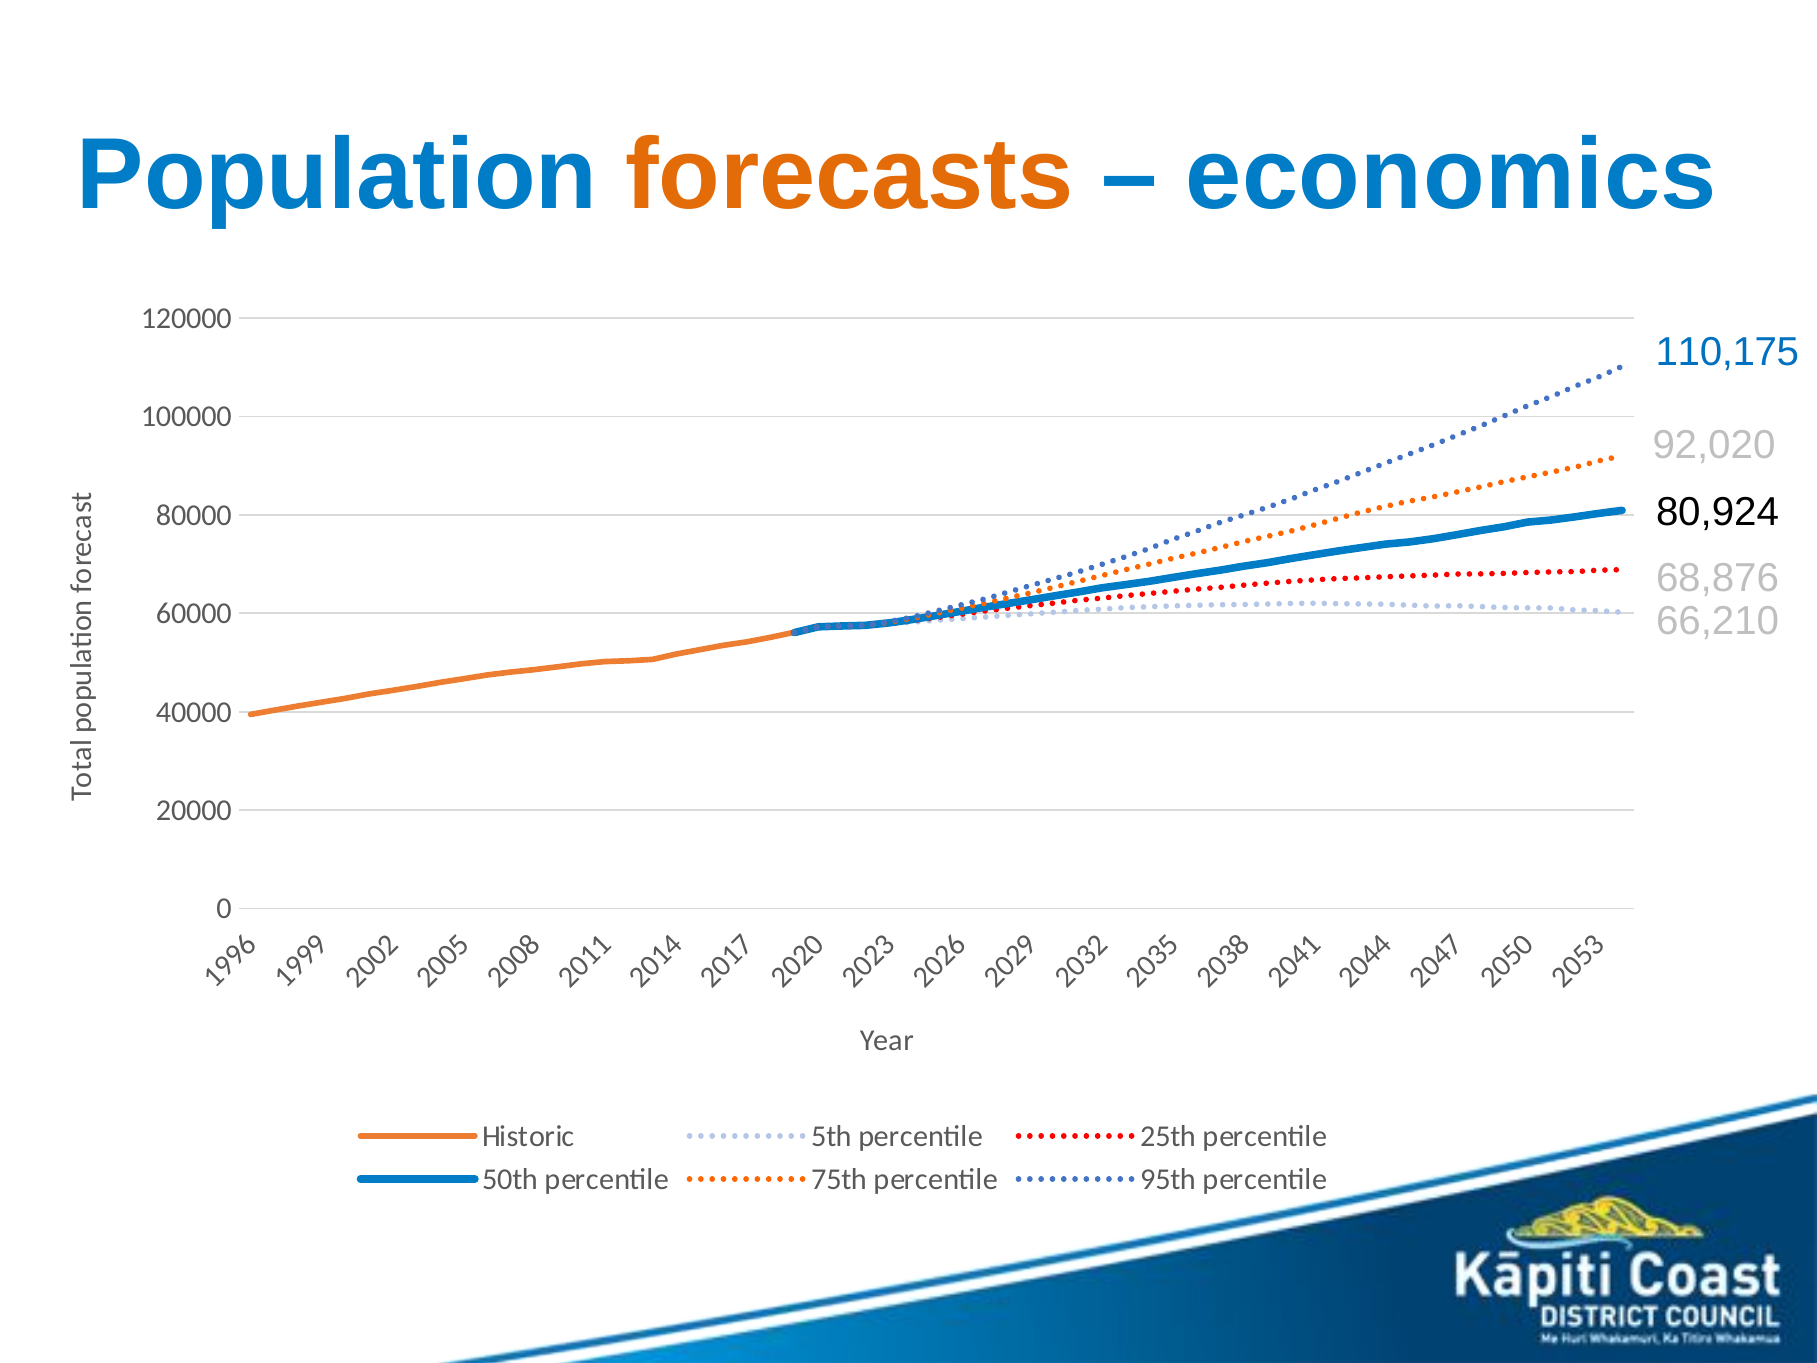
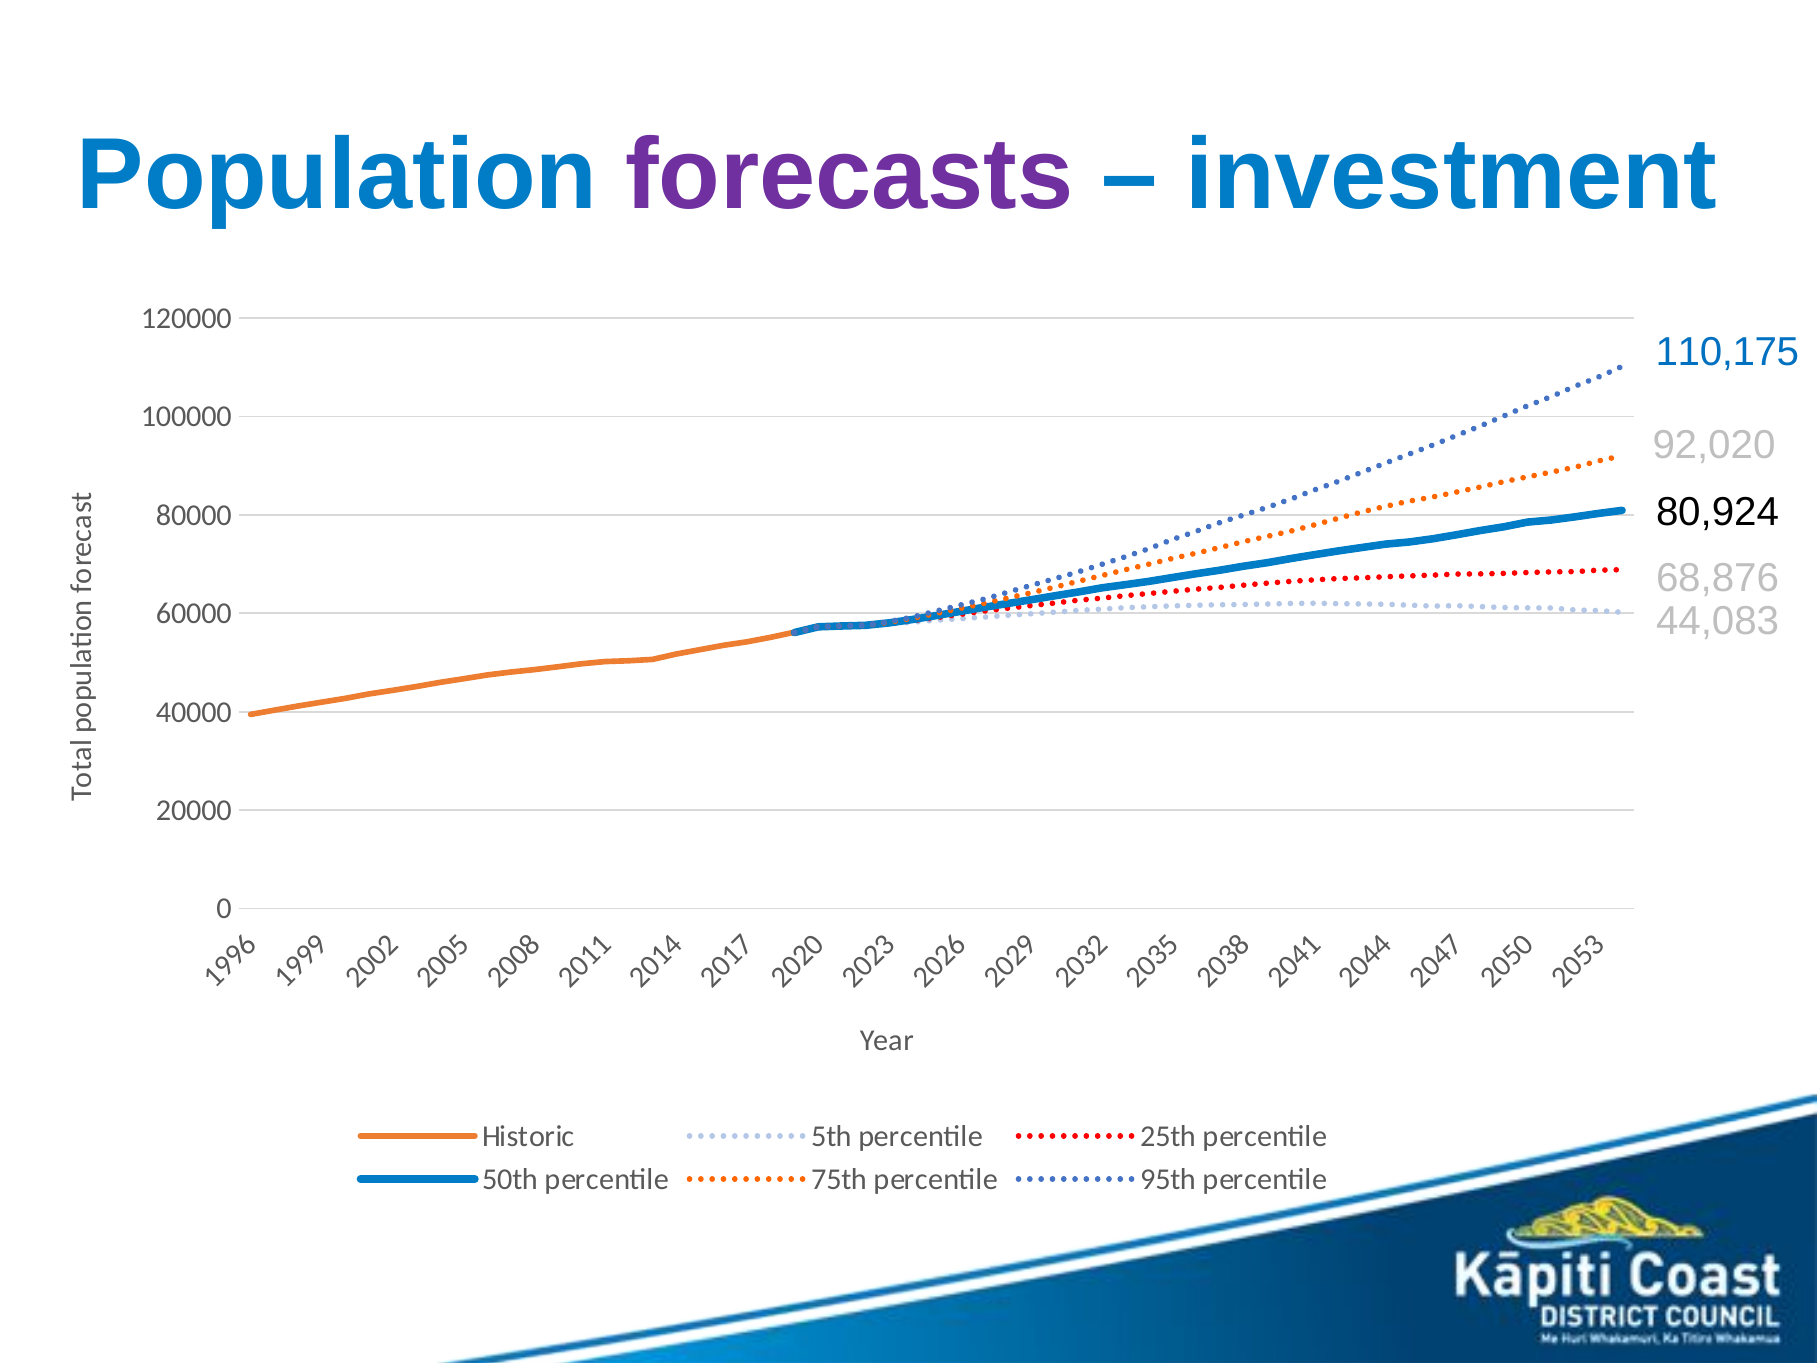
forecasts colour: orange -> purple (849, 175)
economics: economics -> investment (1451, 175)
66,210: 66,210 -> 44,083 (1718, 621)
